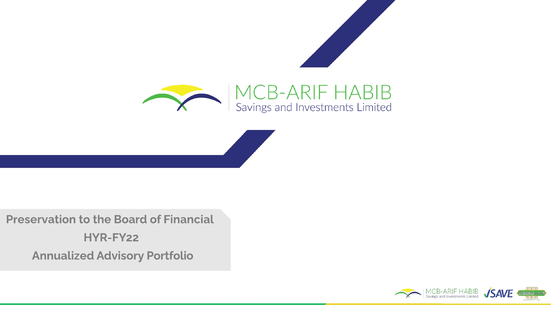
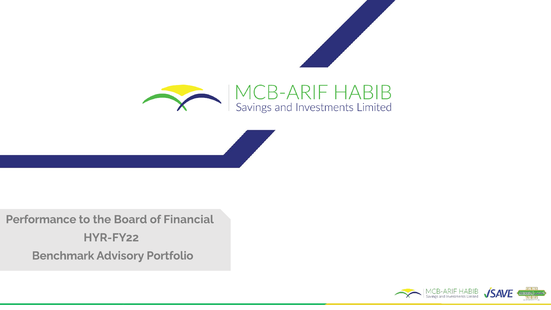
Preservation: Preservation -> Performance (41, 219)
Annualized: Annualized -> Benchmark (63, 256)
